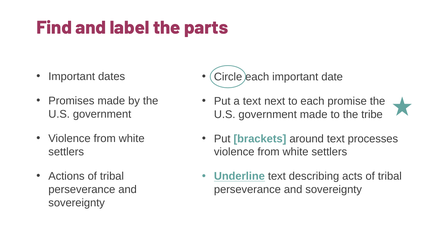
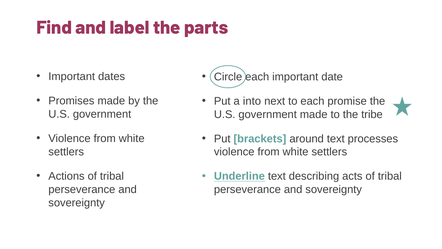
a text: text -> into (252, 101)
